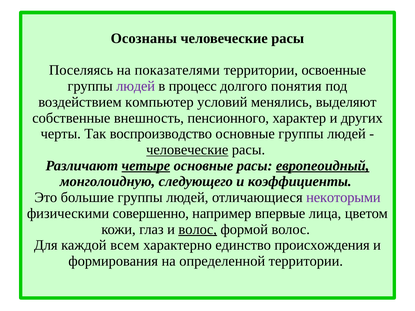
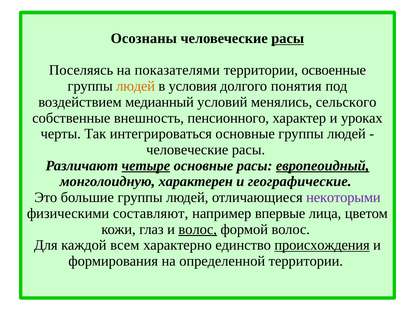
расы underline: none -> present (288, 38)
людей colour: purple -> orange (136, 86)
процесс: процесс -> условия (193, 86)
компьютер: компьютер -> медианный (160, 102)
выделяют: выделяют -> сельского (346, 102)
других: других -> уроках (362, 118)
воспроизводство: воспроизводство -> интегрироваться (161, 134)
человеческие underline: present -> none (187, 150)
следующего: следующего -> характерен (196, 182)
коэффициенты: коэффициенты -> географические (300, 182)
совершенно: совершенно -> составляют (151, 214)
происхождения underline: none -> present (322, 245)
